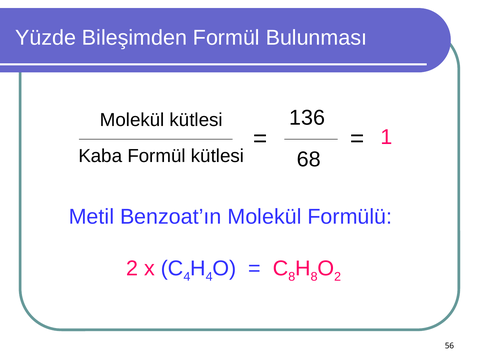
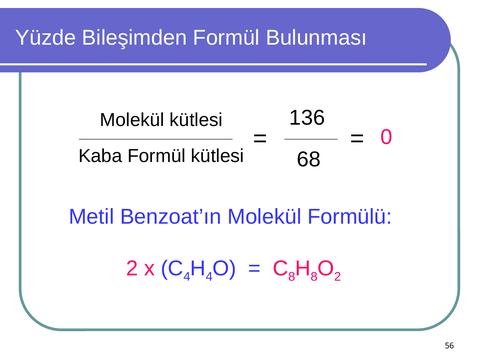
1: 1 -> 0 (387, 137)
